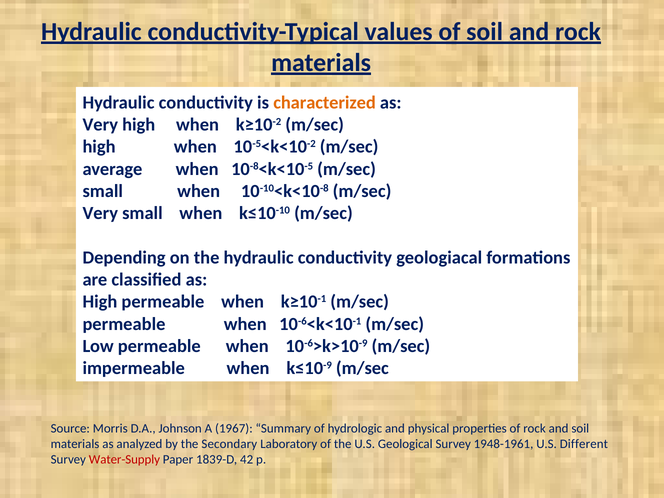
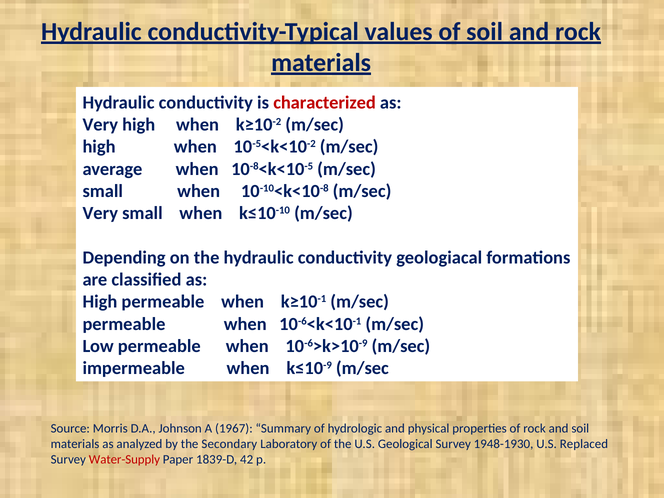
characterized colour: orange -> red (325, 103)
1948-1961: 1948-1961 -> 1948-1930 (504, 444)
Different: Different -> Replaced (584, 444)
